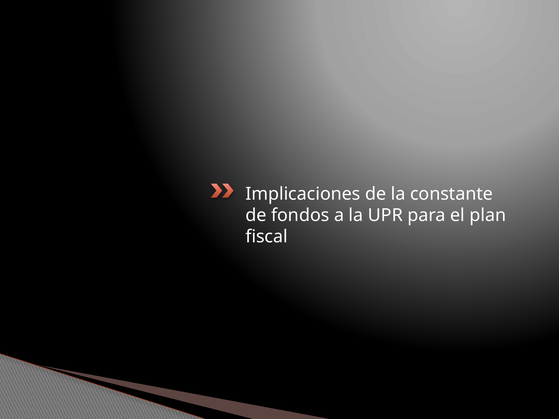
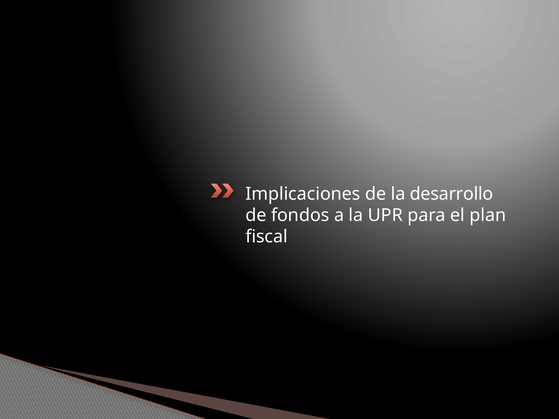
constante: constante -> desarrollo (452, 194)
